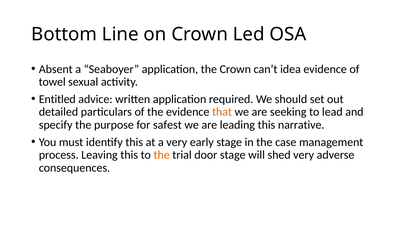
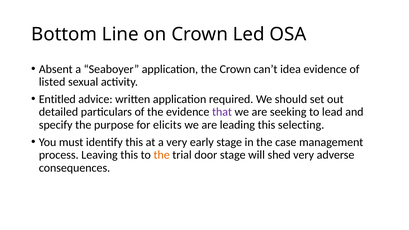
towel: towel -> listed (52, 82)
that colour: orange -> purple (222, 112)
safest: safest -> elicits (167, 125)
narrative: narrative -> selecting (301, 125)
